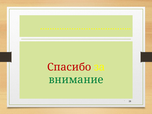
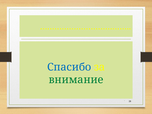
Спасибо colour: red -> blue (69, 67)
